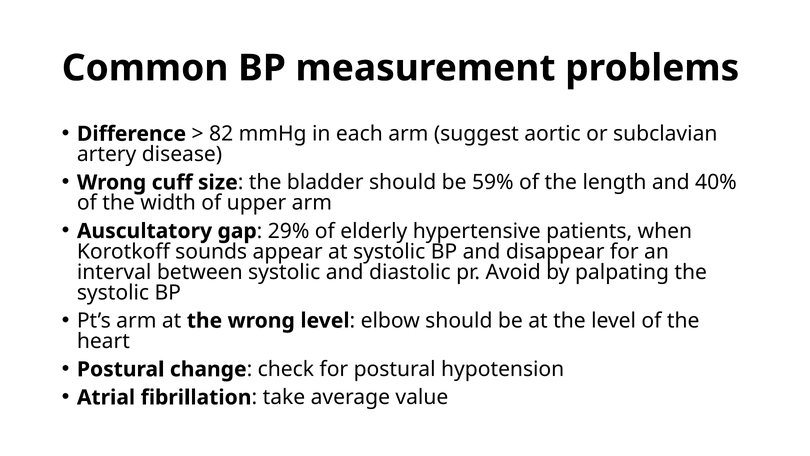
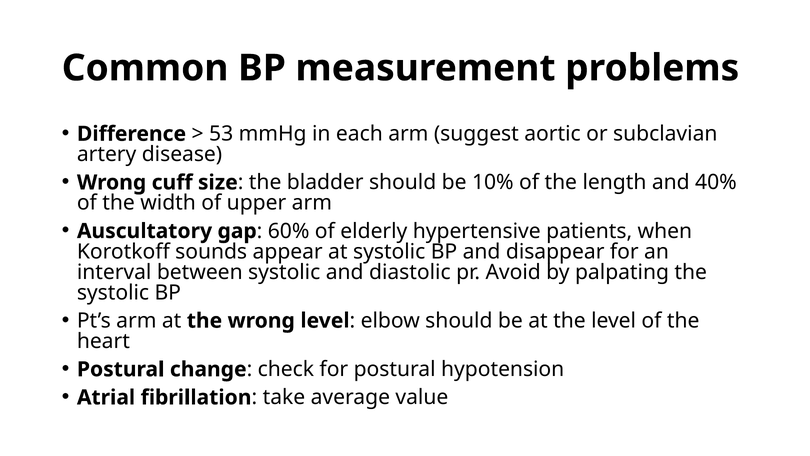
82: 82 -> 53 (221, 134)
59%: 59% -> 10% (493, 182)
29%: 29% -> 60% (289, 231)
